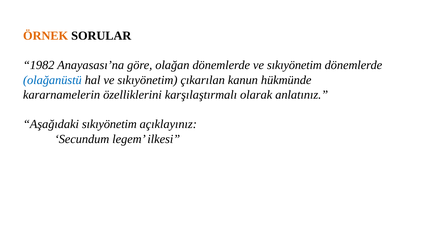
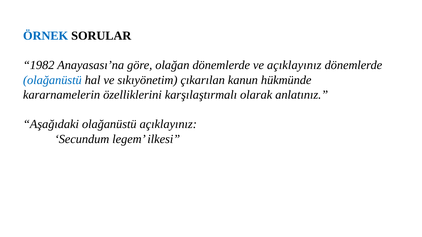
ÖRNEK colour: orange -> blue (46, 36)
dönemlerde ve sıkıyönetim: sıkıyönetim -> açıklayınız (294, 65)
Aşağıdaki sıkıyönetim: sıkıyönetim -> olağanüstü (109, 124)
